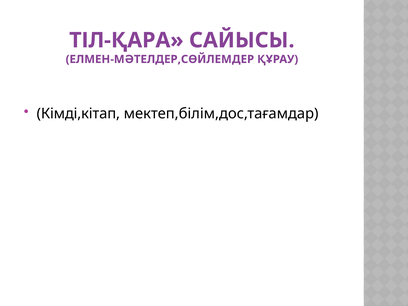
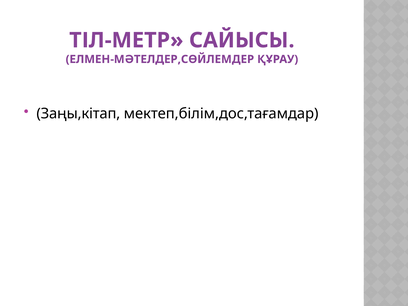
ТІЛ-ҚАРА: ТІЛ-ҚАРА -> ТІЛ-МЕТР (126, 40)
Кімді,кітап: Кімді,кітап -> Заңы,кітап (78, 113)
